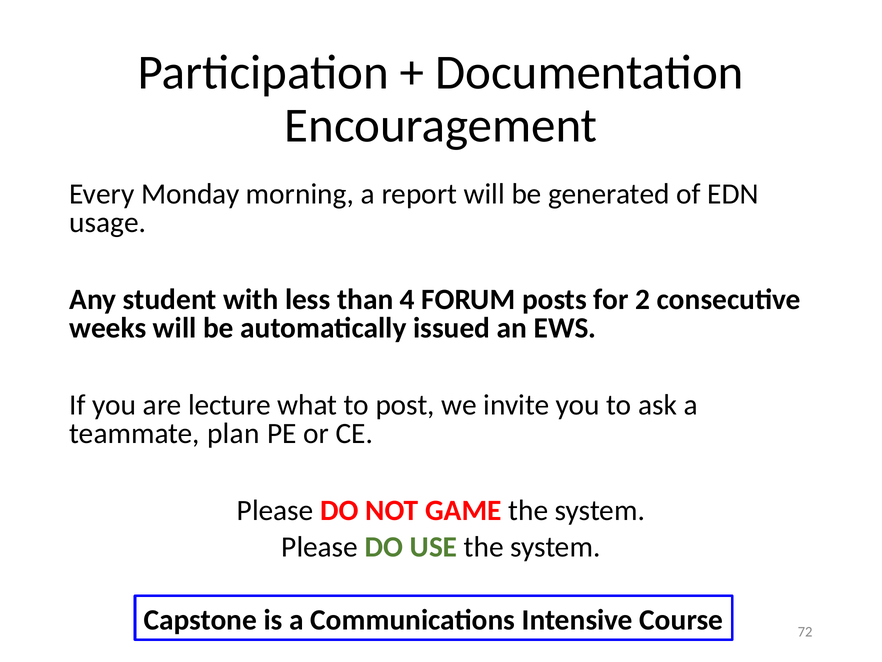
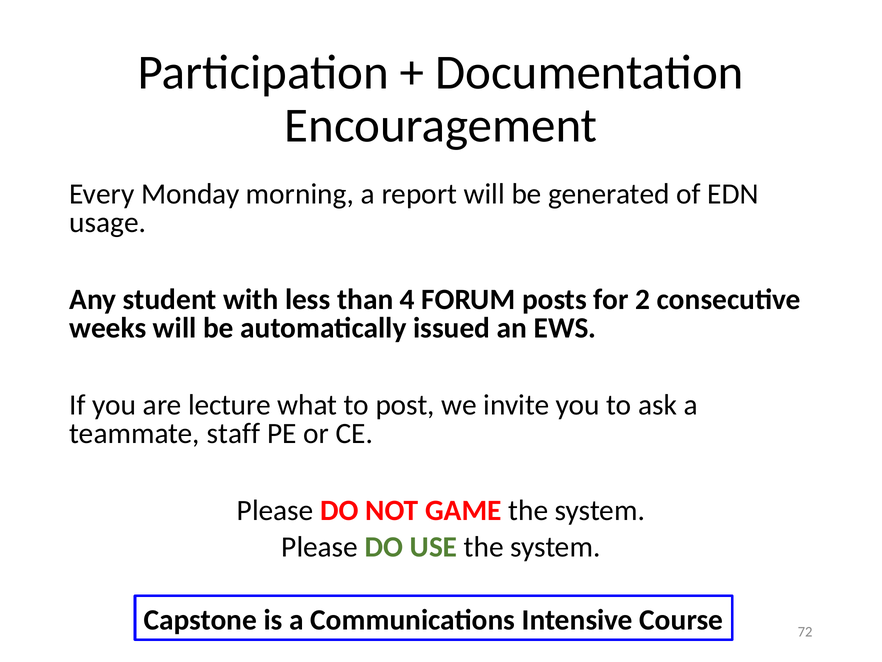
plan: plan -> staff (233, 433)
